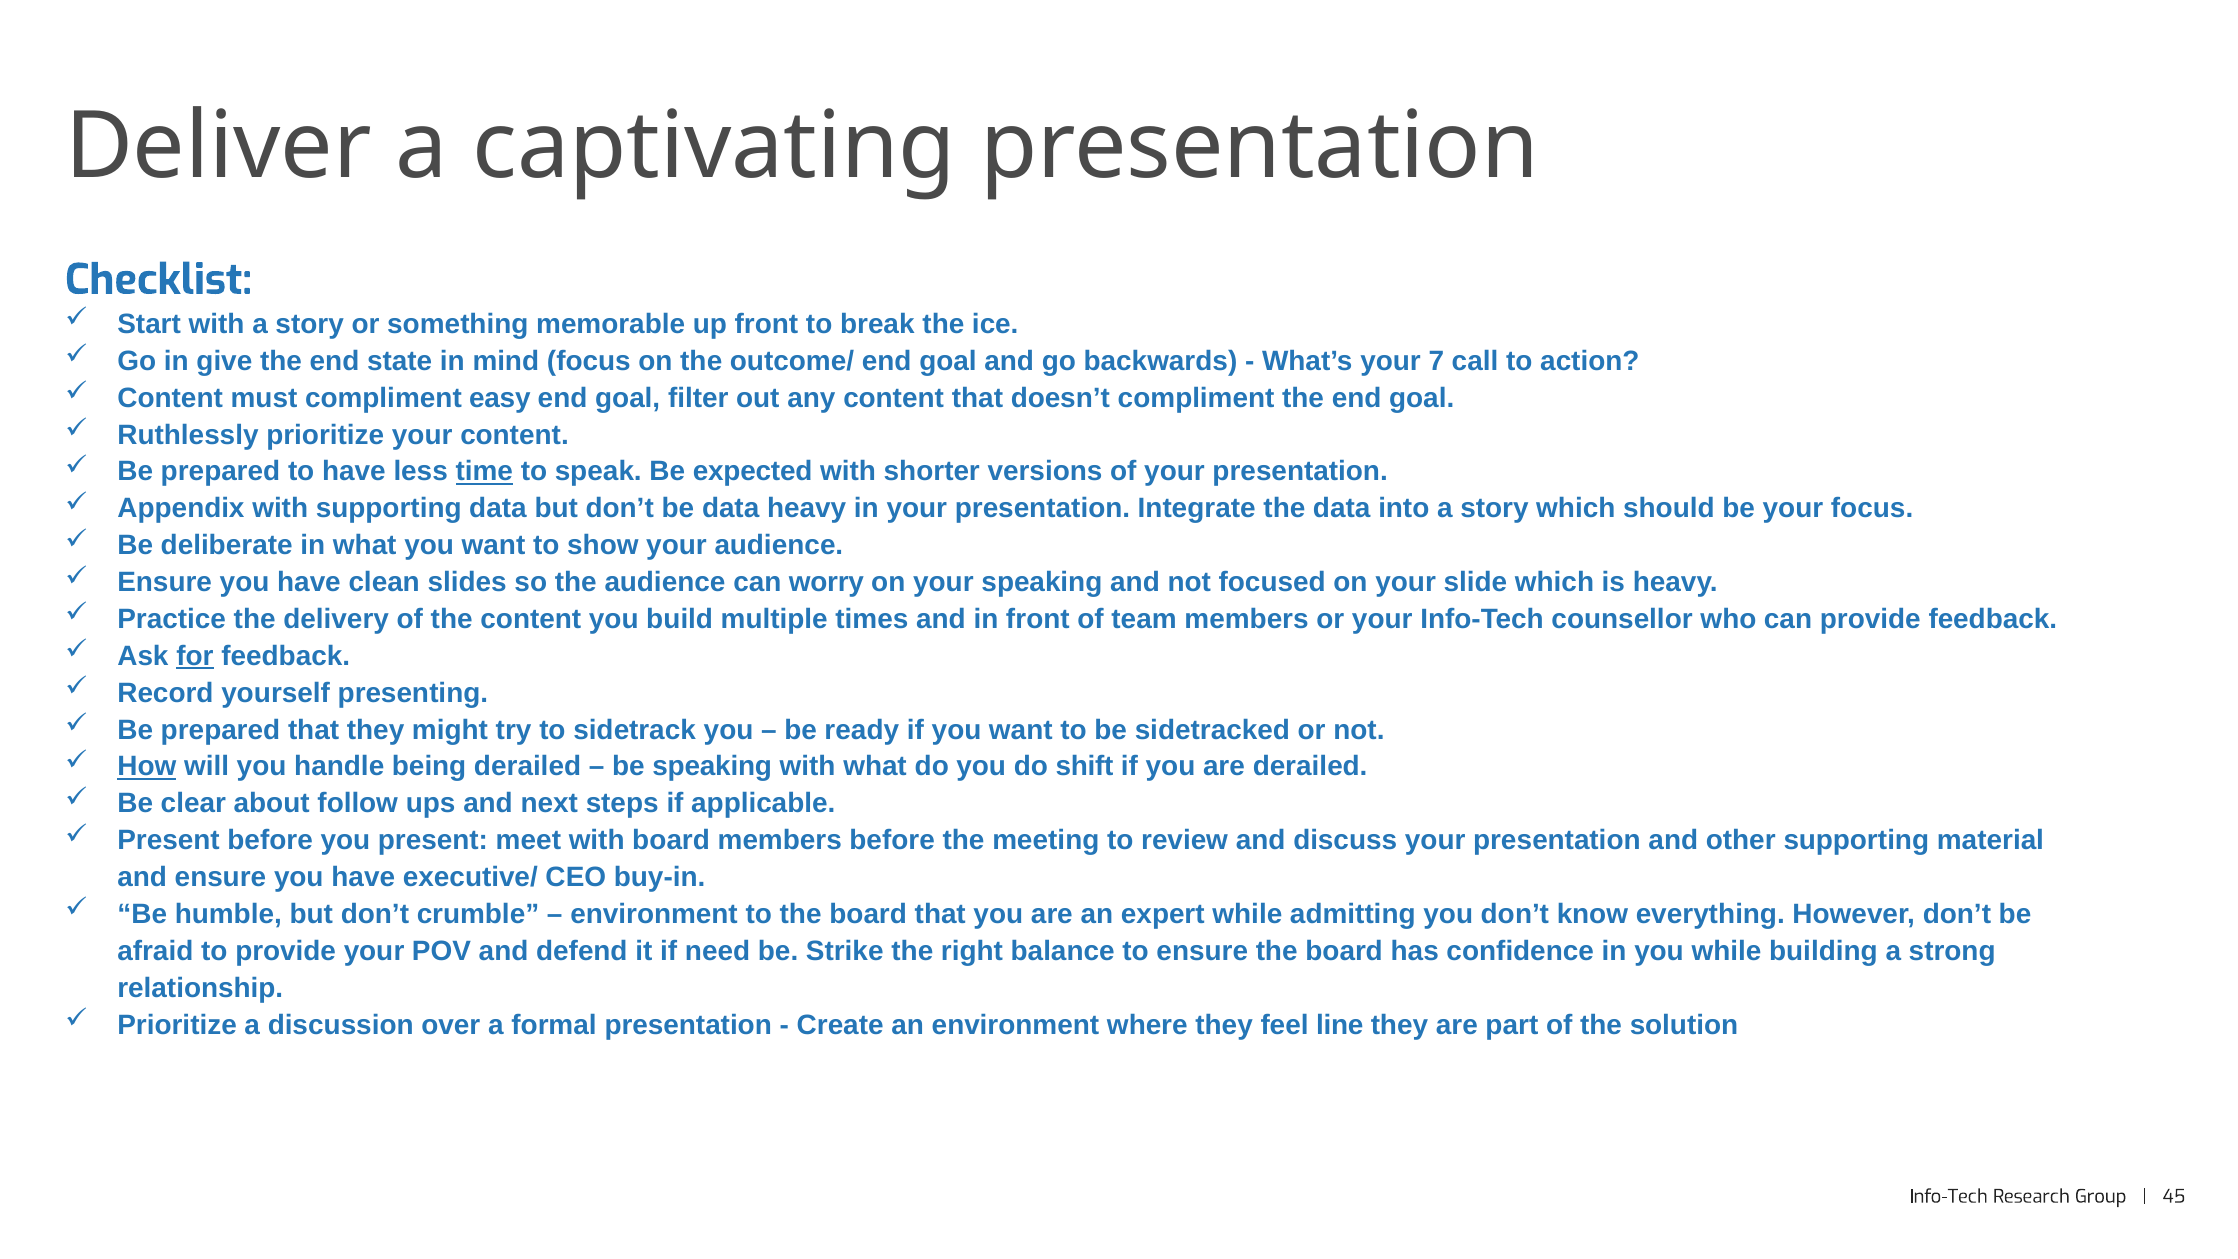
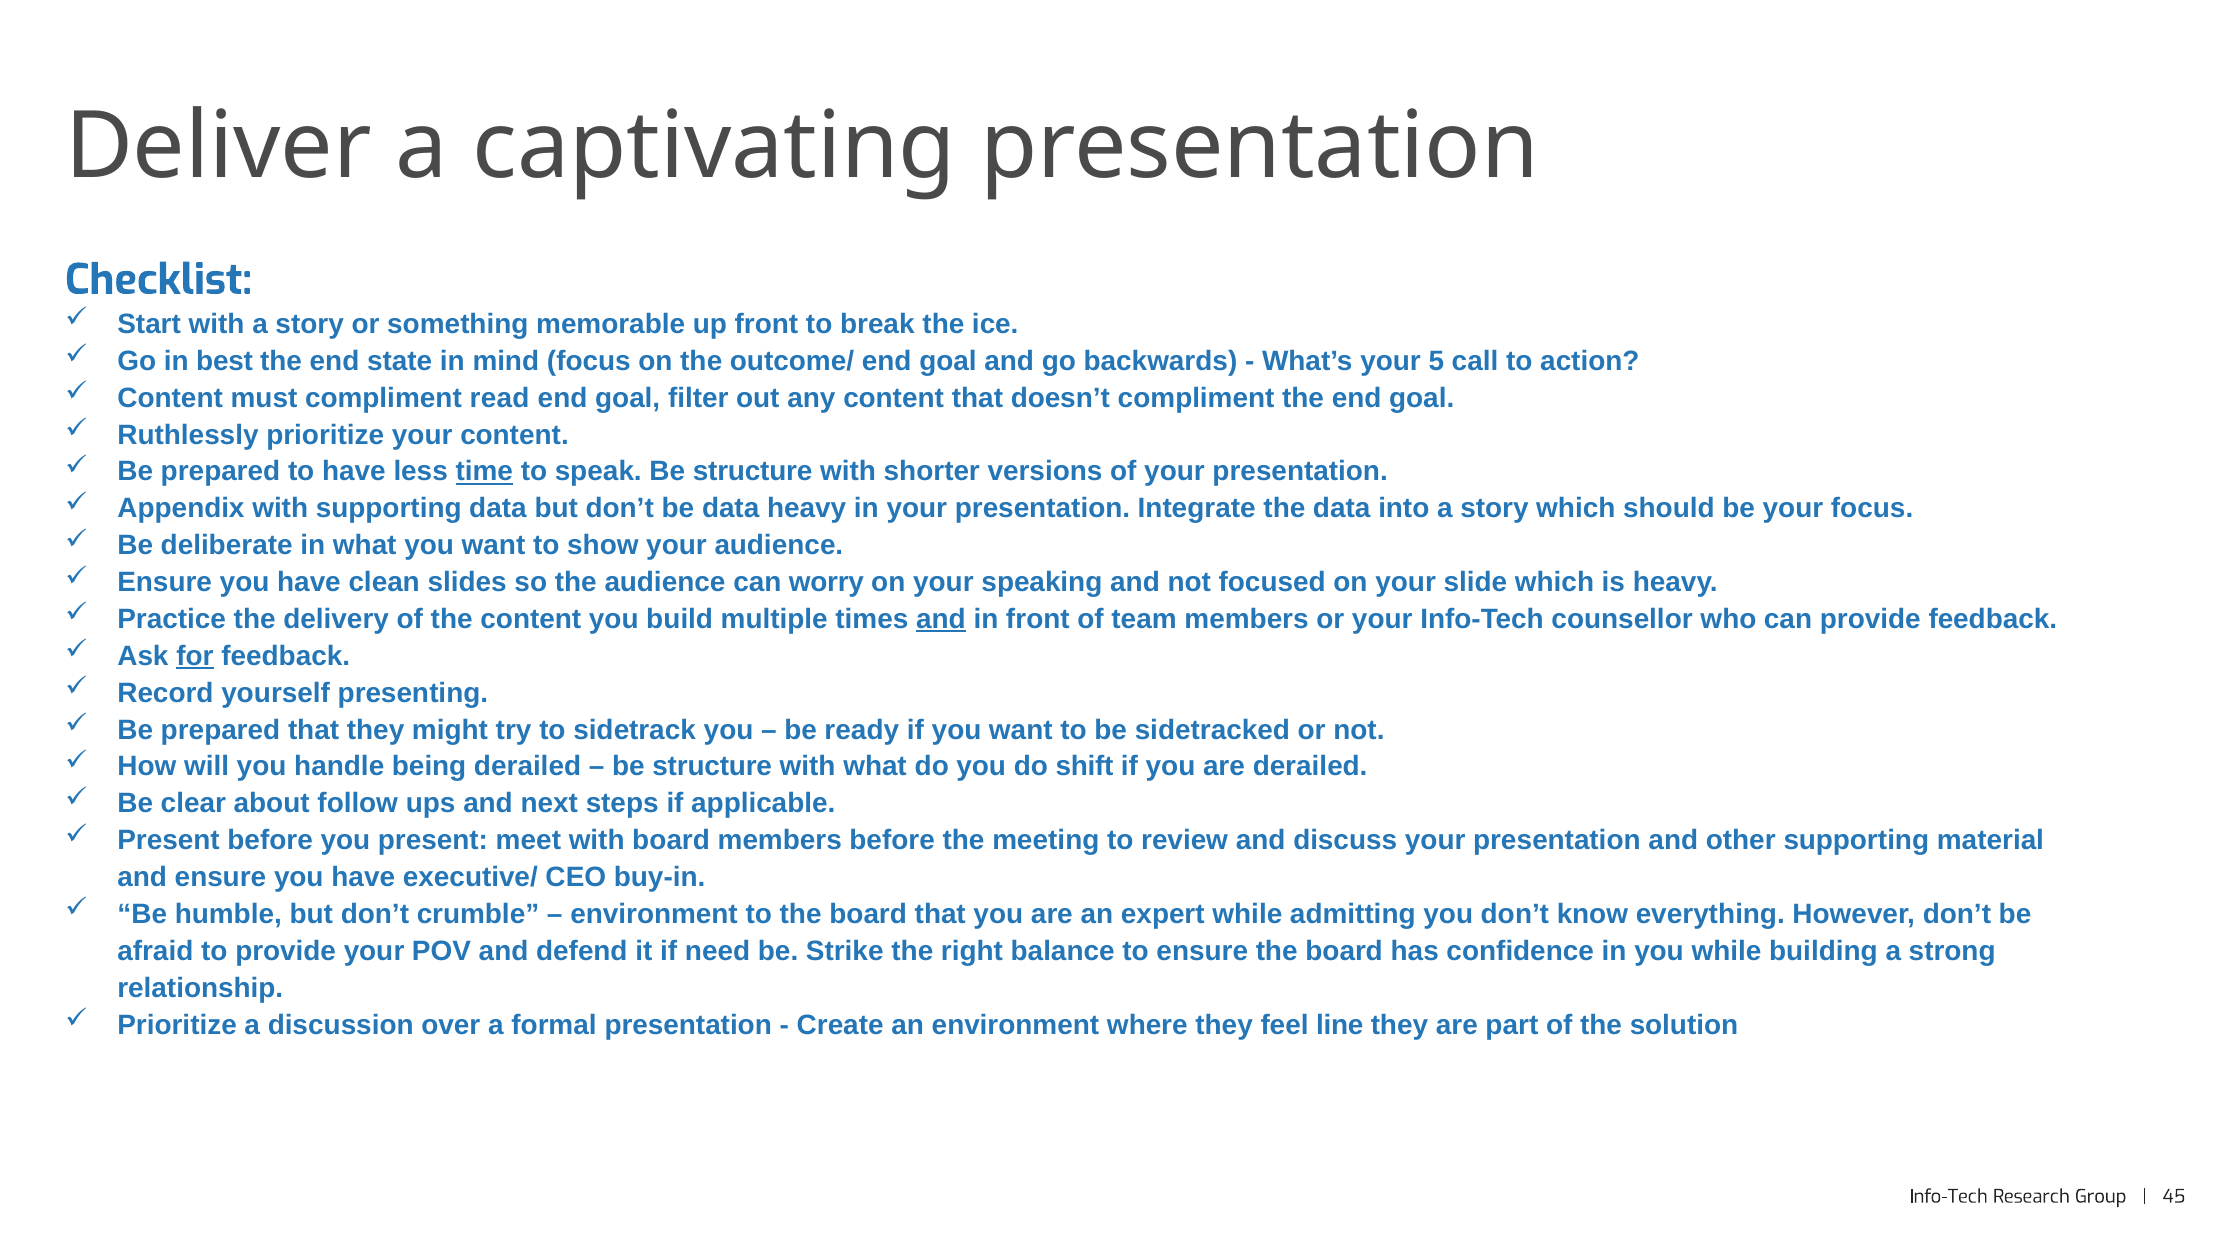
give: give -> best (225, 361)
7: 7 -> 5 (1436, 361)
easy: easy -> read (500, 398)
speak Be expected: expected -> structure (753, 472)
and underline: none -> present (941, 619)
How underline: present -> none (147, 767)
speaking: speaking -> structure (712, 767)
